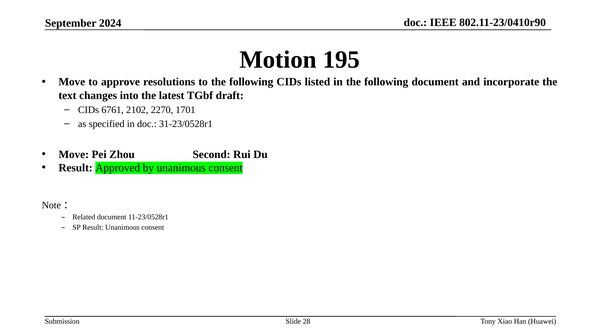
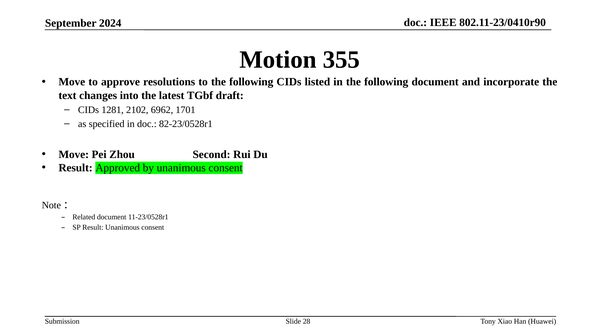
195: 195 -> 355 (341, 60)
6761: 6761 -> 1281 (113, 110)
2270: 2270 -> 6962 (162, 110)
31-23/0528r1: 31-23/0528r1 -> 82-23/0528r1 (186, 124)
